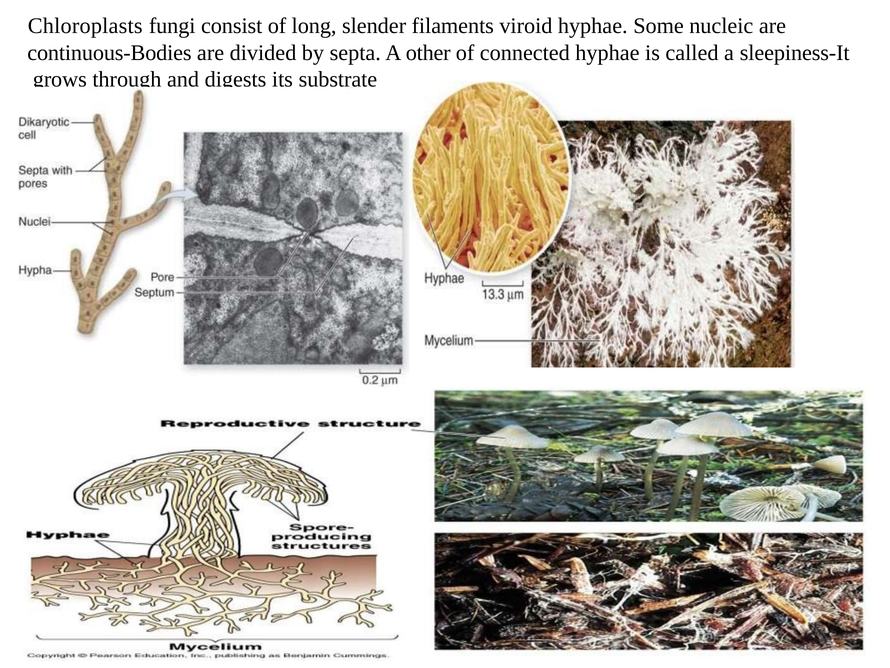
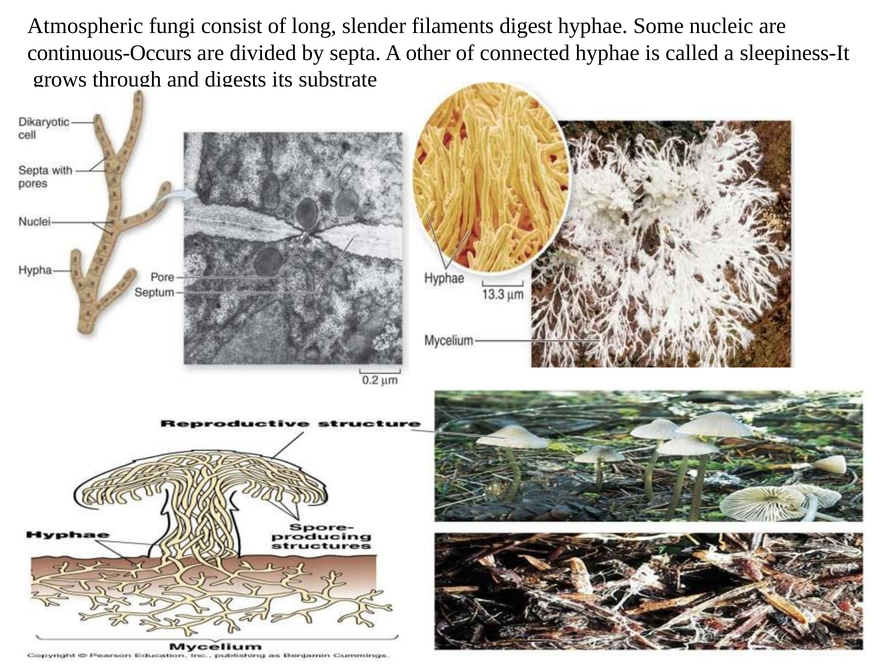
Chloroplasts: Chloroplasts -> Atmospheric (85, 26)
viroid: viroid -> digest (526, 26)
continuous-Bodies: continuous-Bodies -> continuous-Occurs (109, 53)
